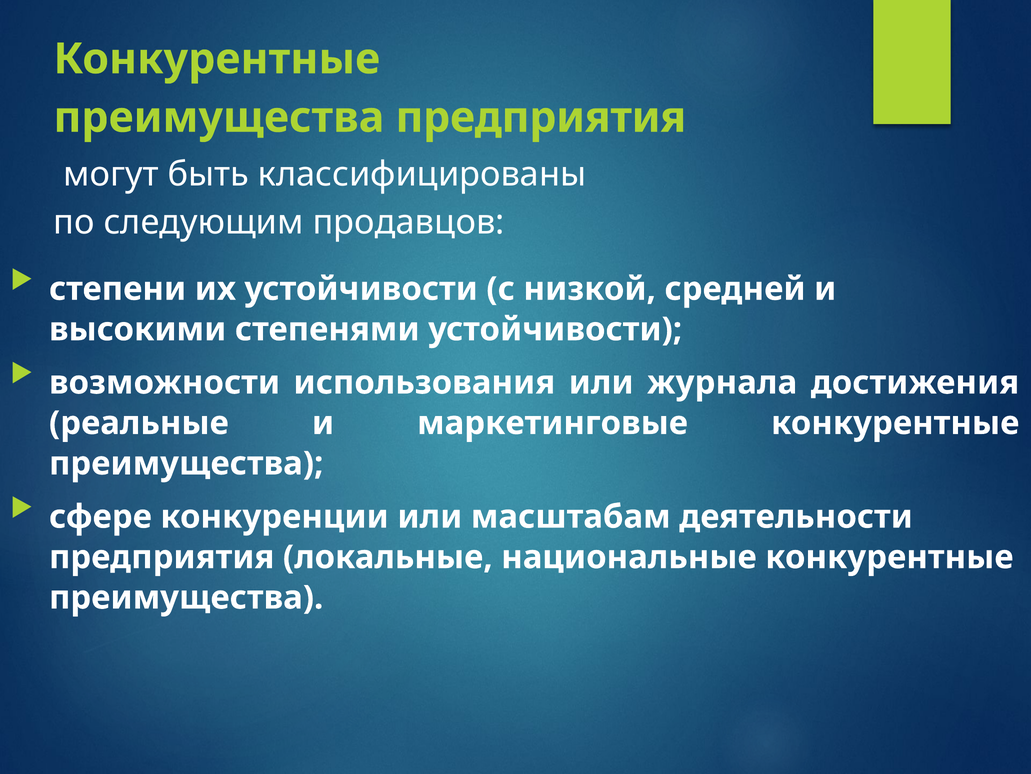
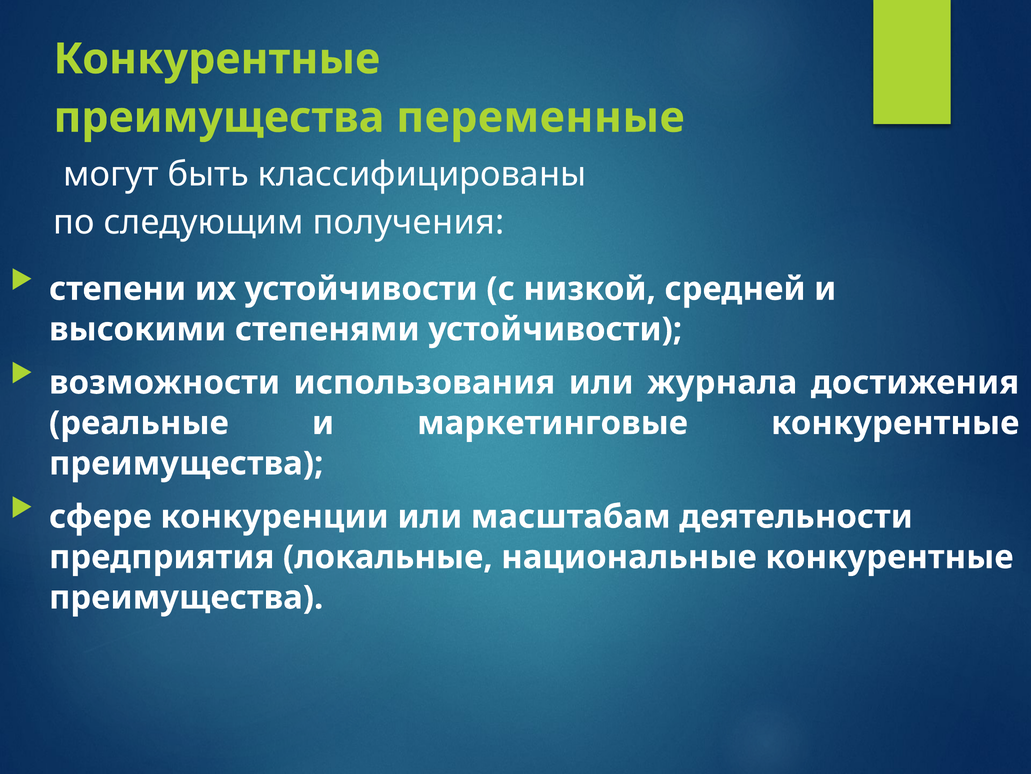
преимущества предприятия: предприятия -> переменные (540, 117)
продавцов: продавцов -> получения (409, 222)
